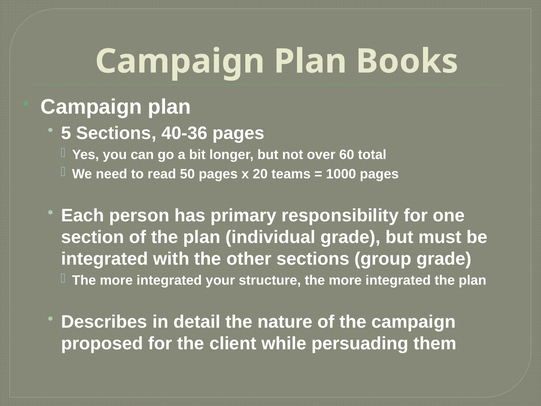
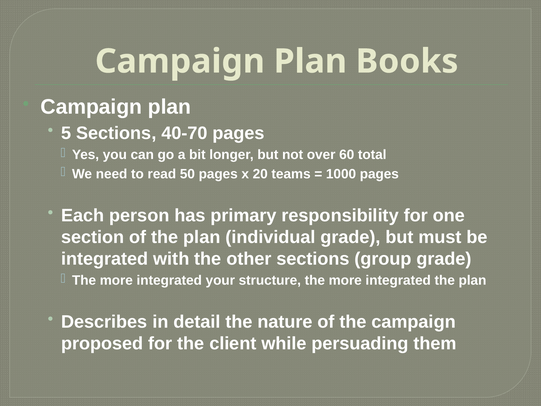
40-36: 40-36 -> 40-70 (184, 133)
